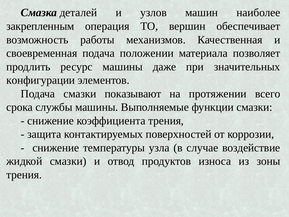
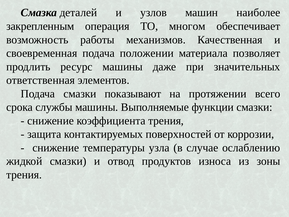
вершин: вершин -> многом (187, 26)
конфигурации: конфигурации -> ответственная (41, 80)
воздействие: воздействие -> ослаблению (251, 148)
